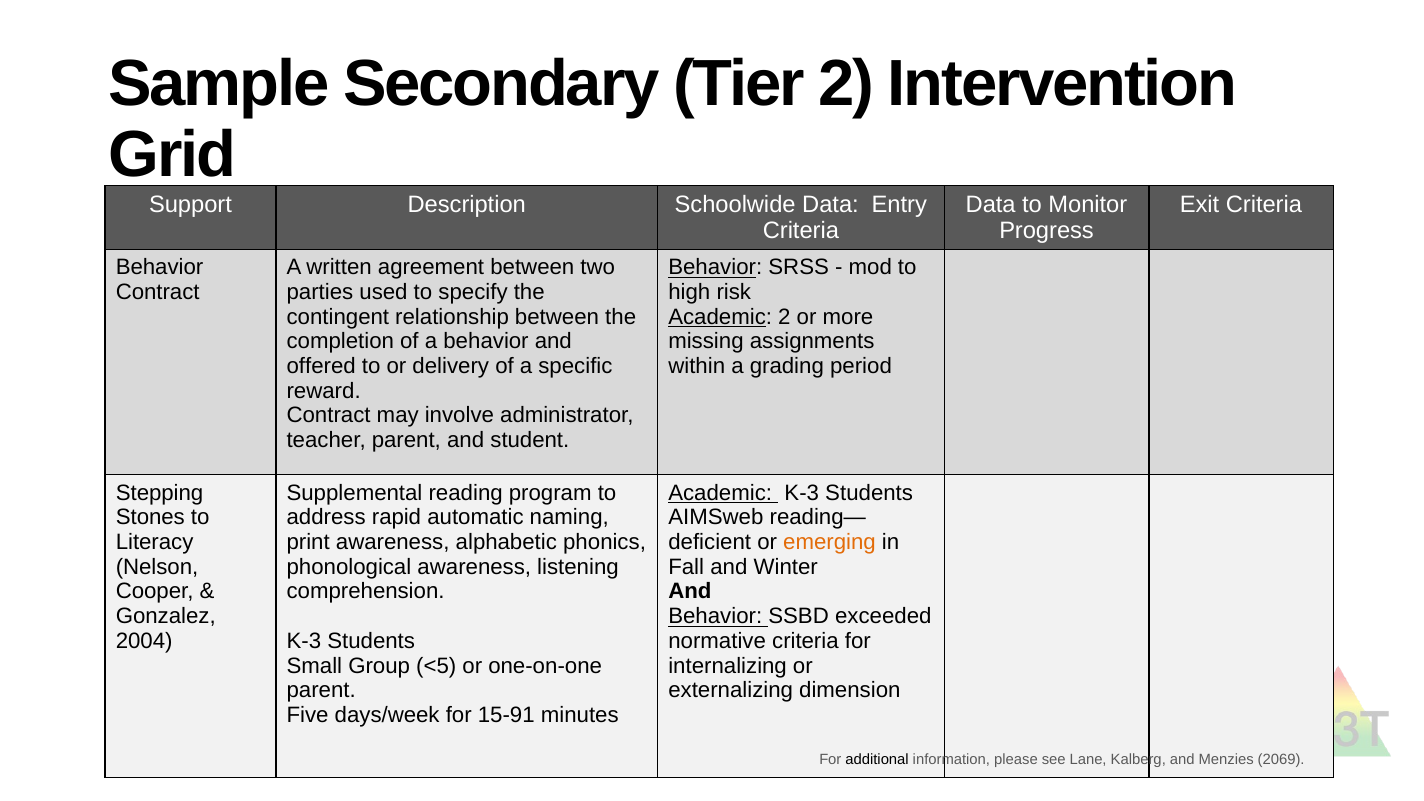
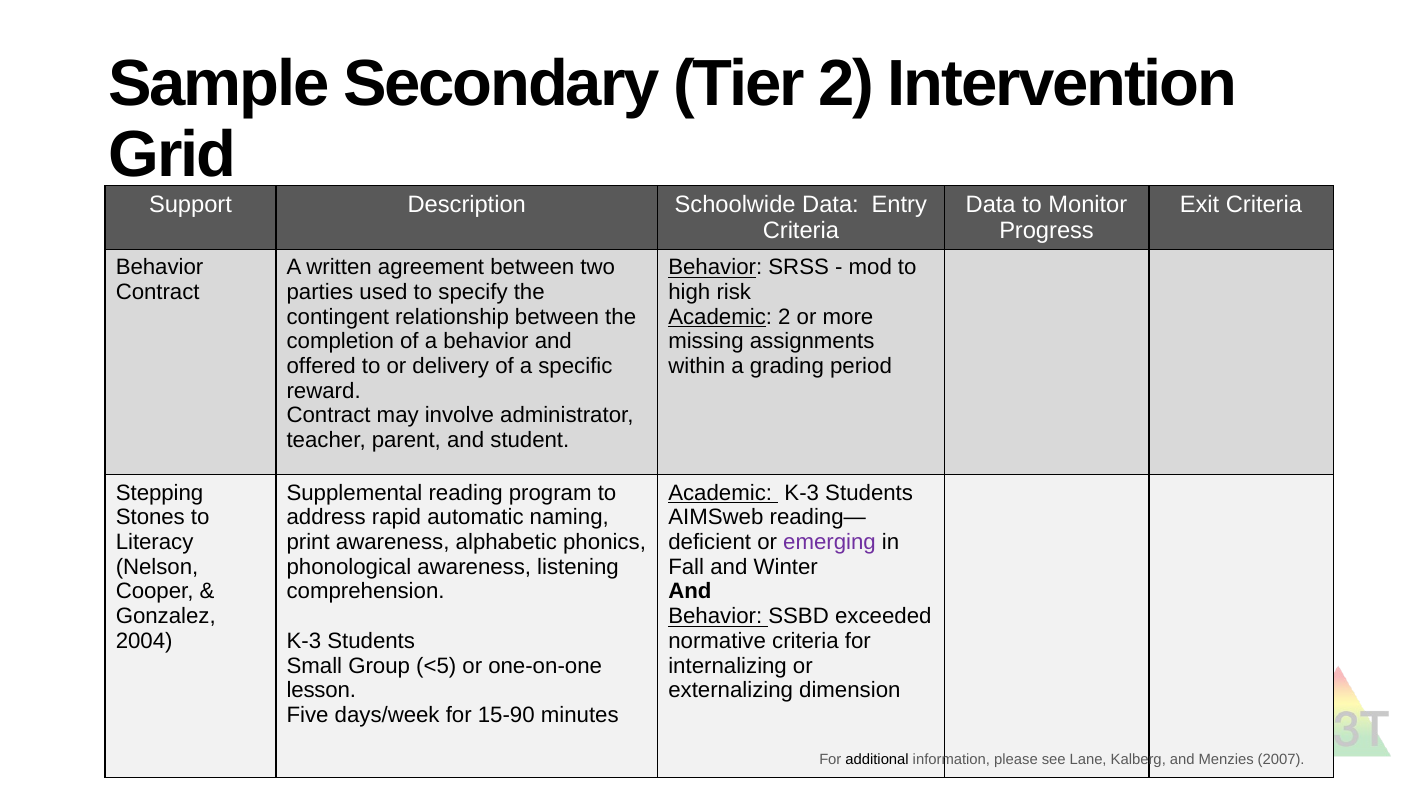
emerging colour: orange -> purple (829, 542)
parent: parent -> lesson (321, 691)
15-91: 15-91 -> 15-90 (506, 715)
2069: 2069 -> 2007 (1281, 759)
